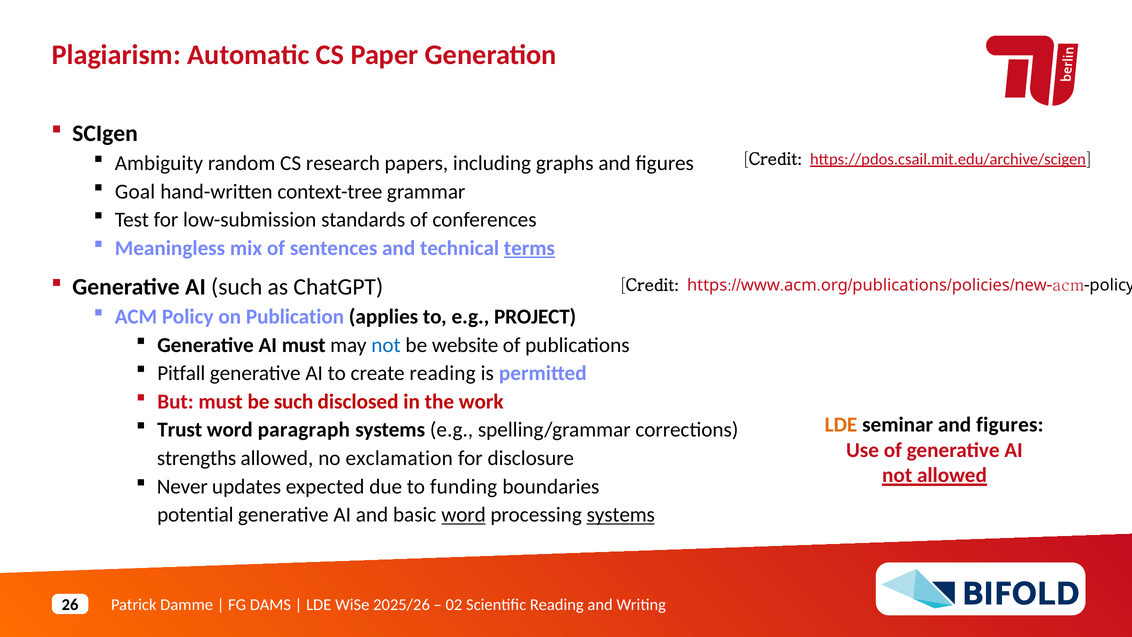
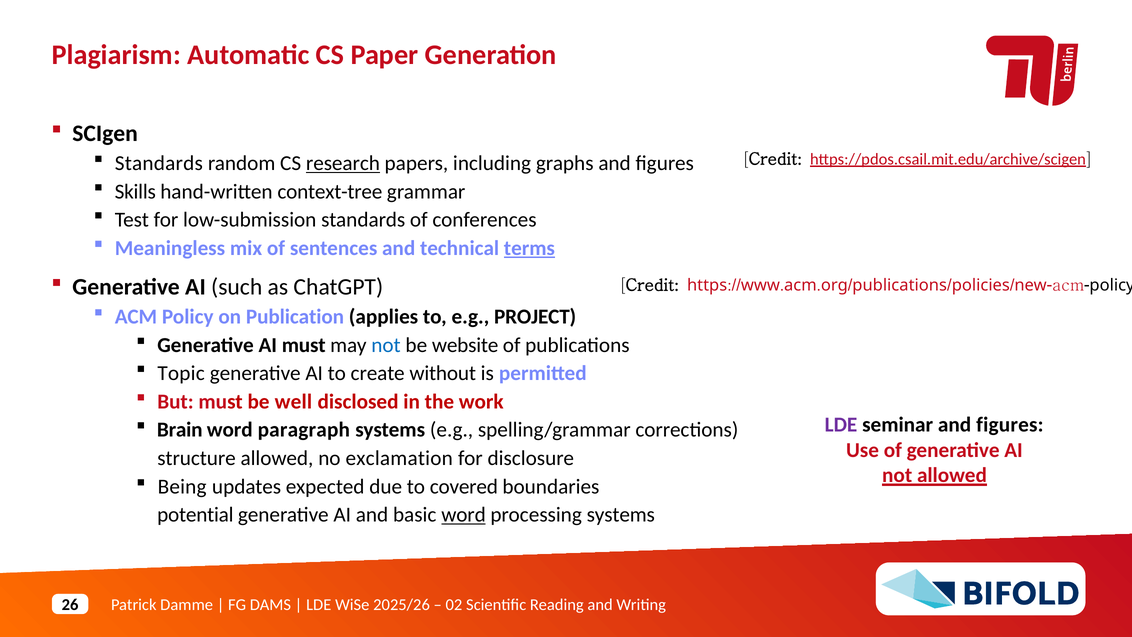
Ambiguity: Ambiguity -> Standards (159, 163)
research underline: none -> present (343, 163)
Goal: Goal -> Skills (135, 192)
Pitfall: Pitfall -> Topic (181, 373)
create reading: reading -> without (443, 373)
be such: such -> well (293, 401)
LDE colour: orange -> purple (841, 424)
Trust: Trust -> Brain (180, 430)
strengths: strengths -> structure (197, 458)
Never: Never -> Being (182, 486)
funding: funding -> covered (464, 486)
systems underline: present -> none (621, 515)
